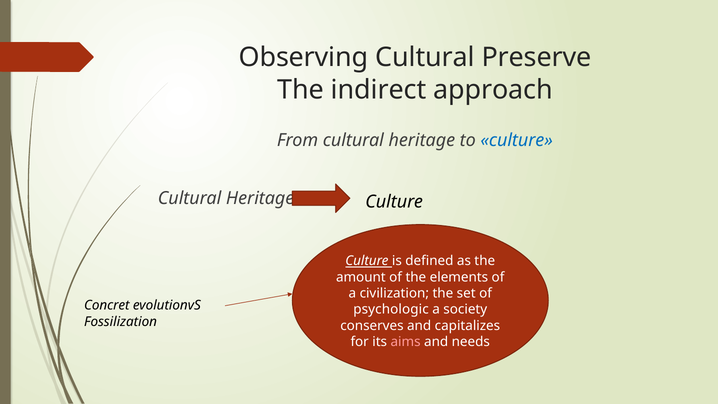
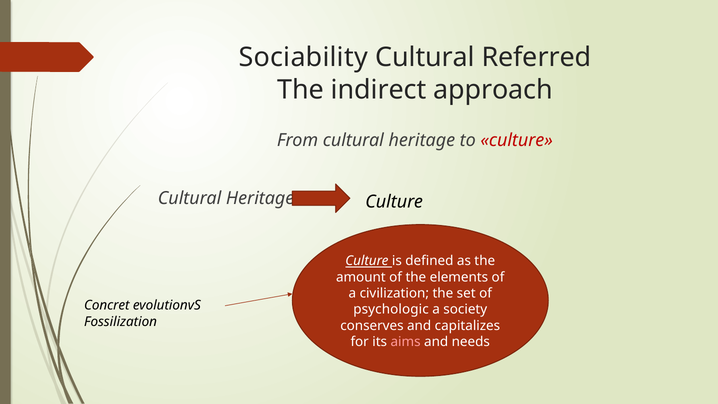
Observing: Observing -> Sociability (303, 57)
Preserve: Preserve -> Referred (536, 57)
culture colour: blue -> red (517, 140)
